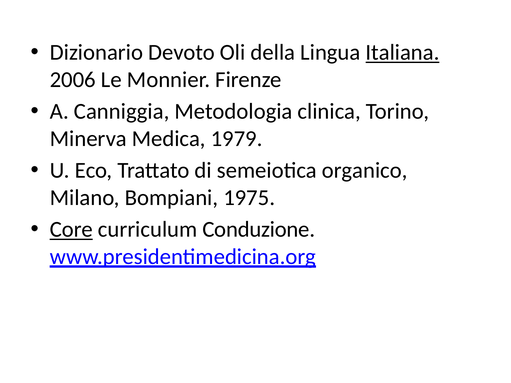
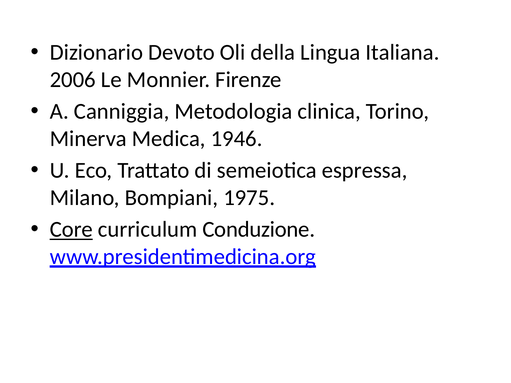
Italiana underline: present -> none (403, 52)
1979: 1979 -> 1946 (237, 139)
organico: organico -> espressa (365, 171)
